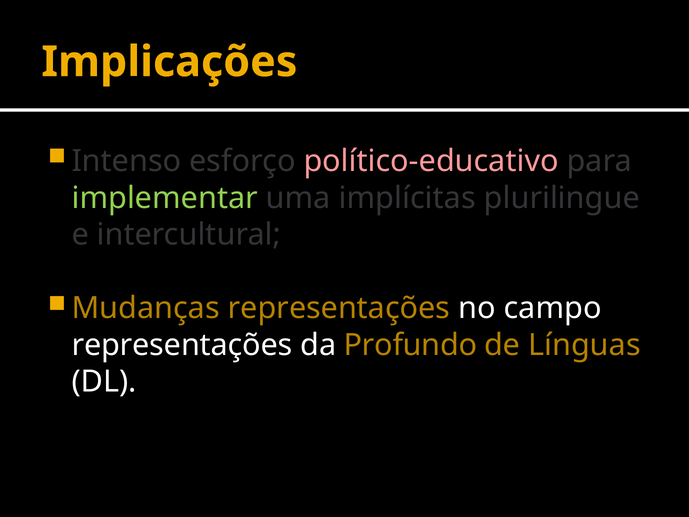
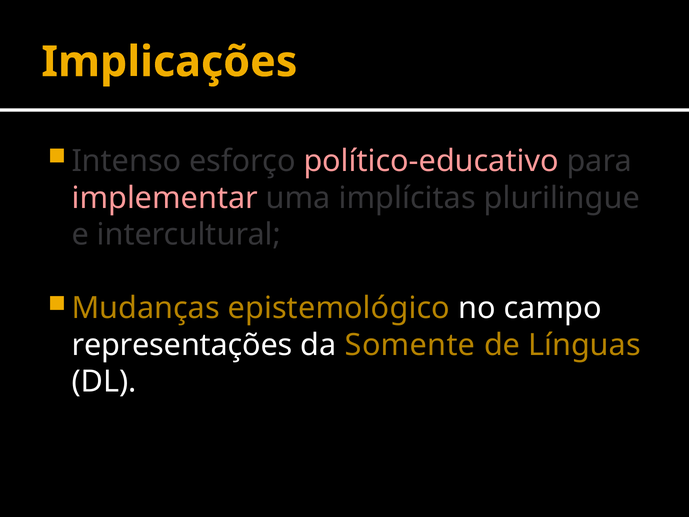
implementar colour: light green -> pink (165, 198)
Mudanças representações: representações -> epistemológico (339, 308)
Profundo: Profundo -> Somente (410, 345)
